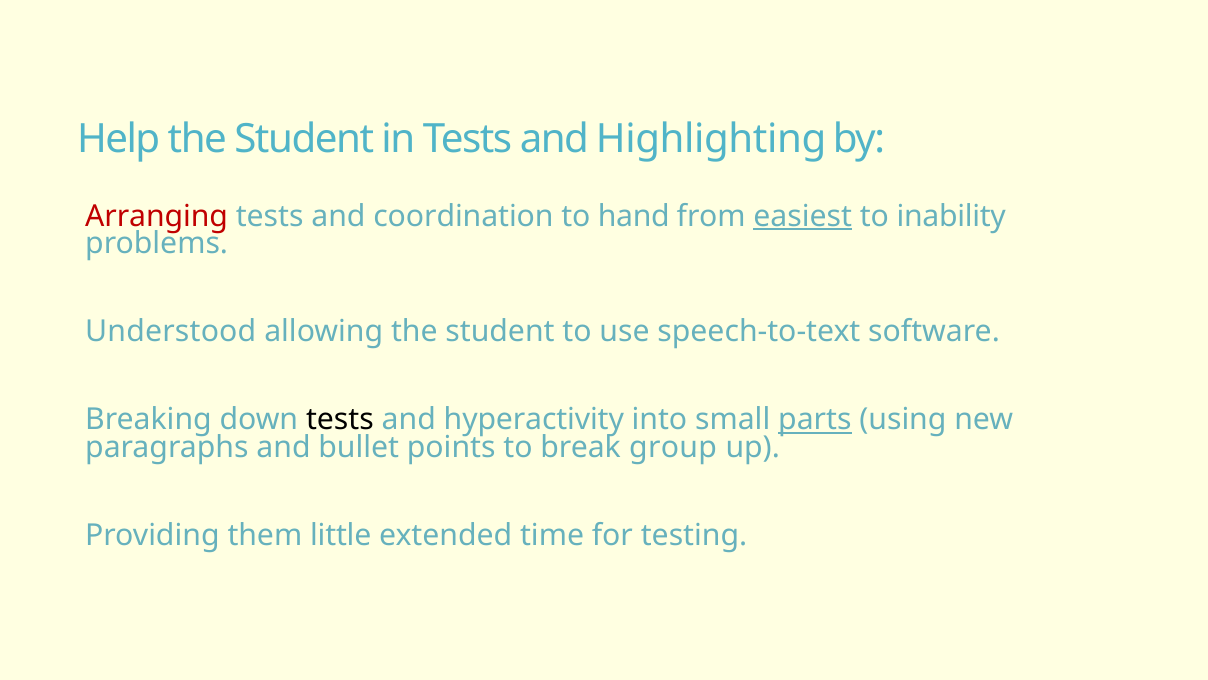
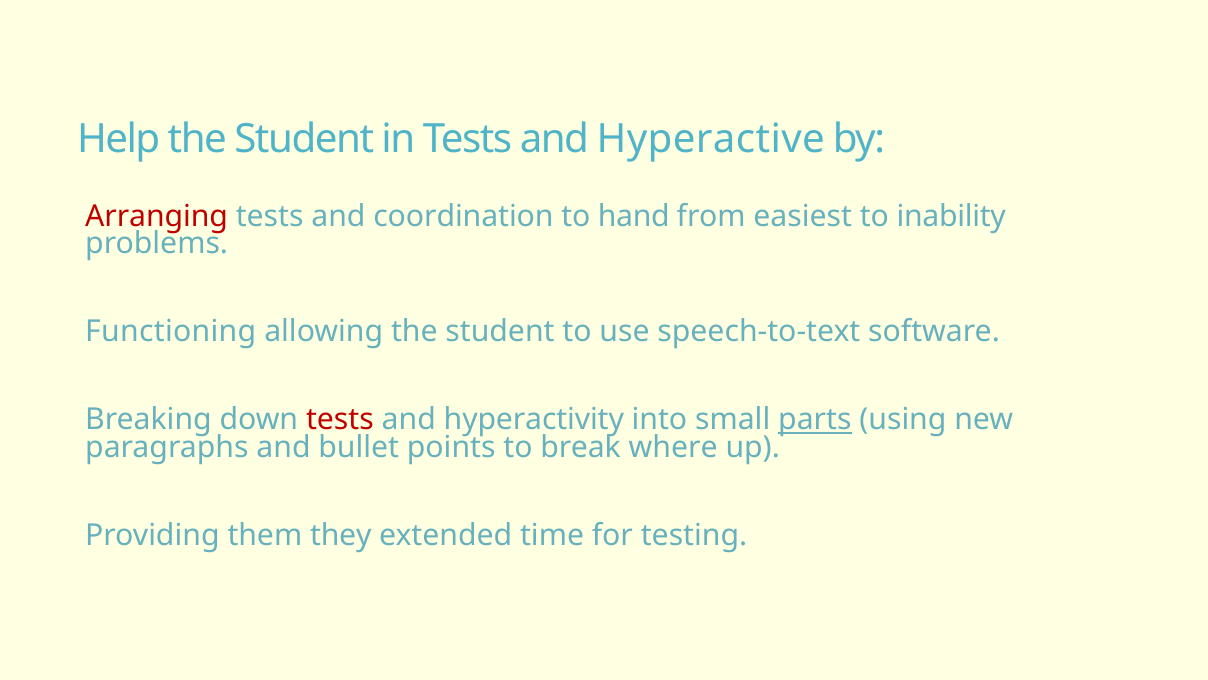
Highlighting: Highlighting -> Hyperactive (711, 139)
easiest underline: present -> none (803, 216)
Understood: Understood -> Functioning (171, 332)
tests colour: black -> red (340, 420)
group: group -> where (673, 447)
little: little -> they (341, 535)
